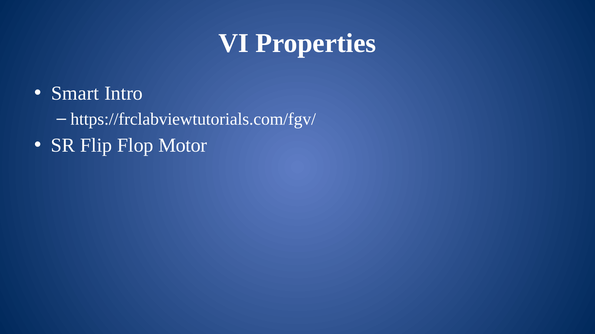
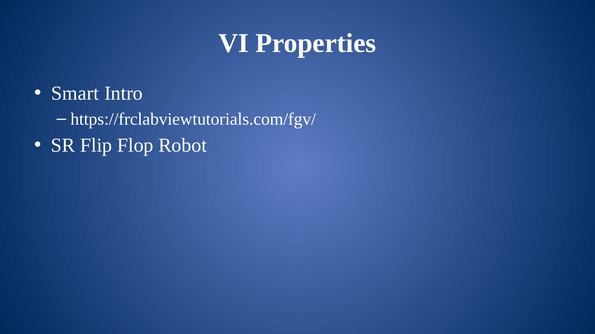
Motor: Motor -> Robot (183, 146)
